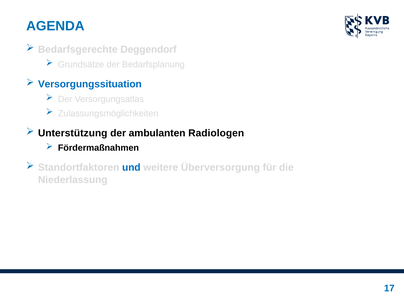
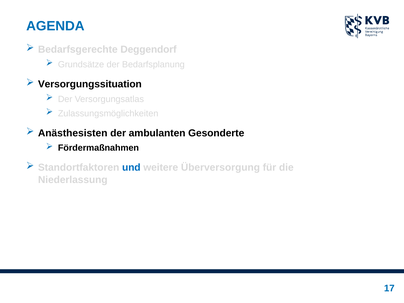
Versorgungssituation colour: blue -> black (90, 84)
Unterstützung: Unterstützung -> Anästhesisten (73, 133)
Radiologen: Radiologen -> Gesonderte (216, 133)
